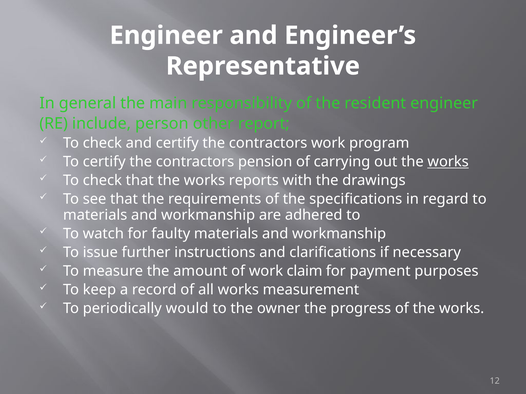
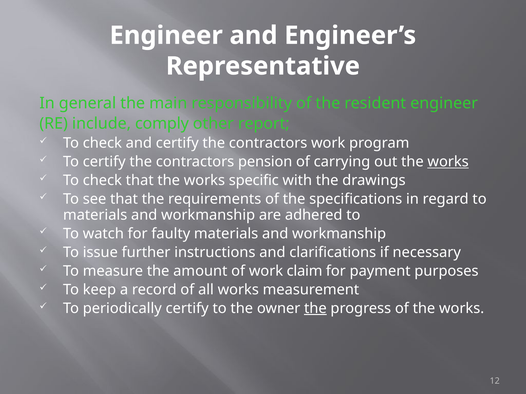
person: person -> comply (162, 124)
reports: reports -> specific (254, 181)
periodically would: would -> certify (187, 309)
the underline: none -> present (315, 309)
